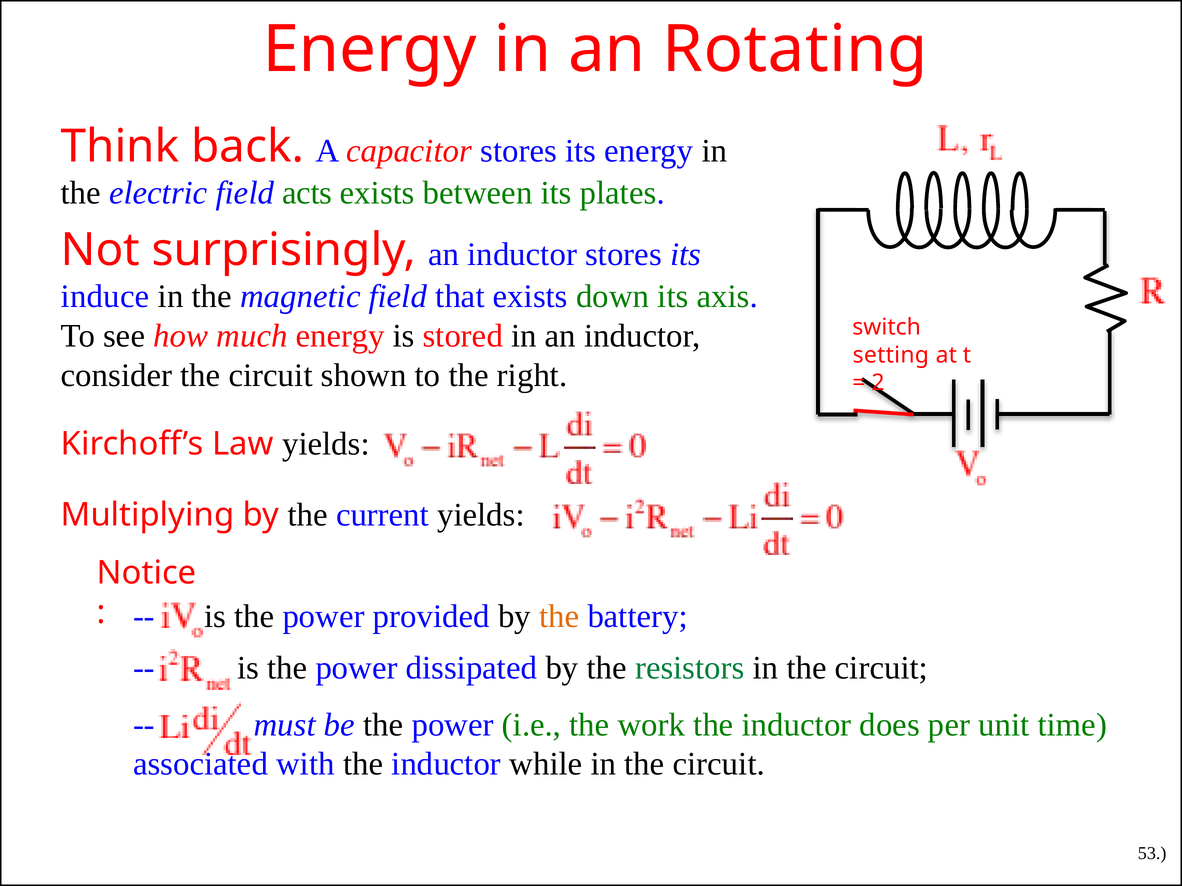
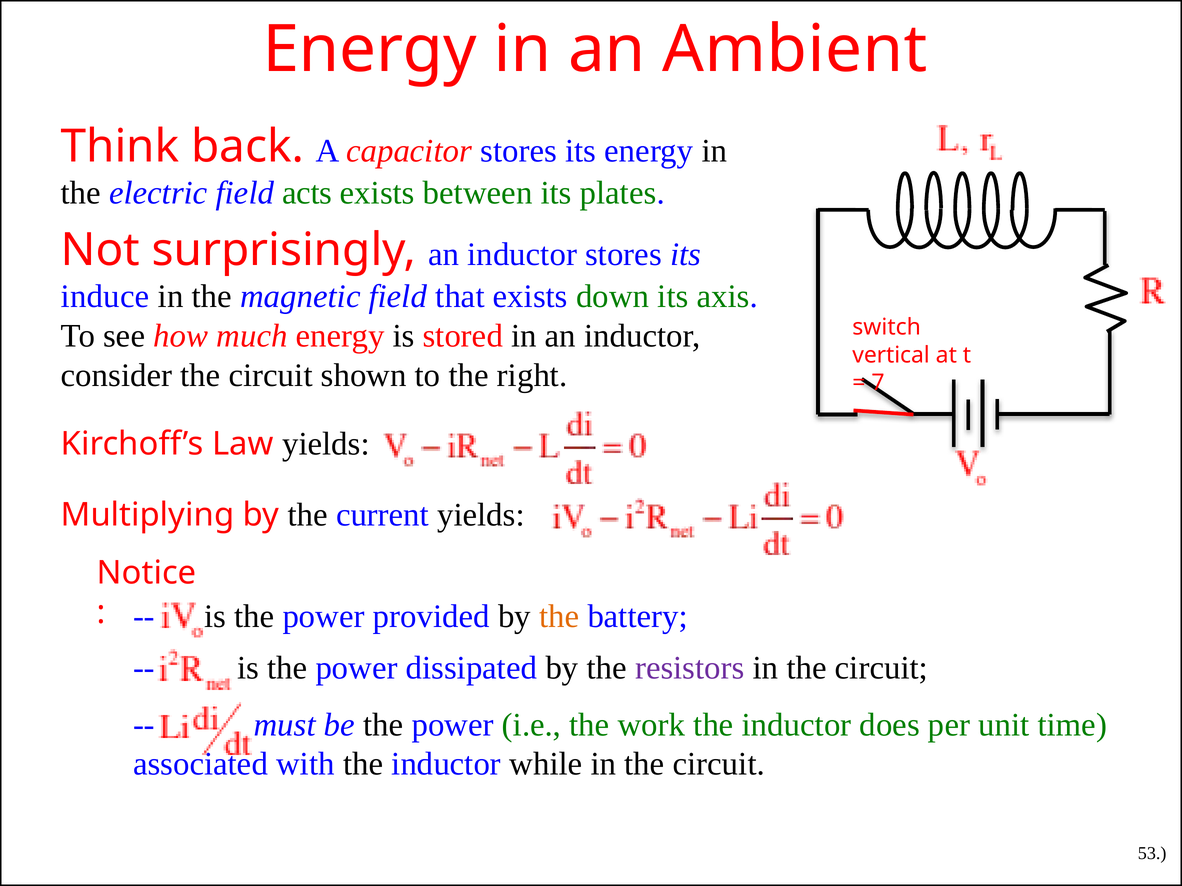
Rotating: Rotating -> Ambient (795, 50)
setting: setting -> vertical (891, 355)
2: 2 -> 7 (878, 383)
resistors colour: green -> purple (690, 669)
